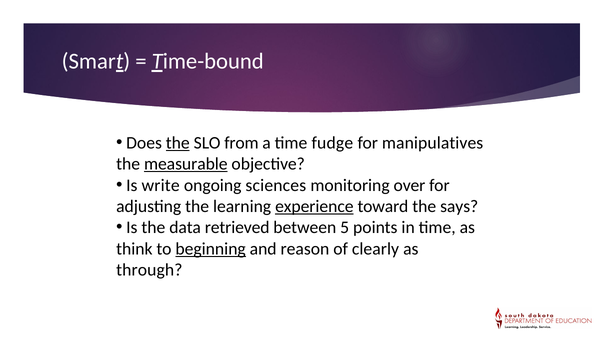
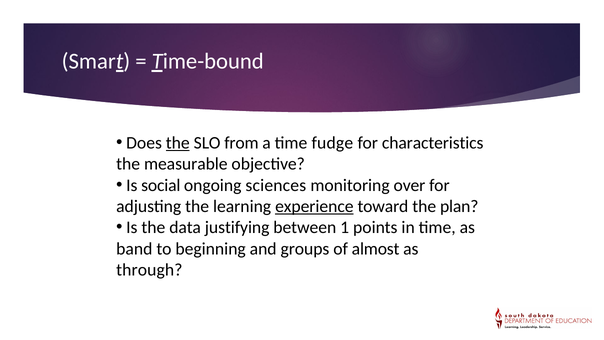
manipulatives: manipulatives -> characteristics (433, 143)
measurable underline: present -> none (186, 164)
write: write -> social (161, 185)
says: says -> plan (459, 206)
retrieved: retrieved -> justifying (237, 227)
5: 5 -> 1 (345, 227)
think: think -> band (134, 249)
beginning underline: present -> none (211, 249)
reason: reason -> groups (305, 249)
clearly: clearly -> almost (376, 249)
